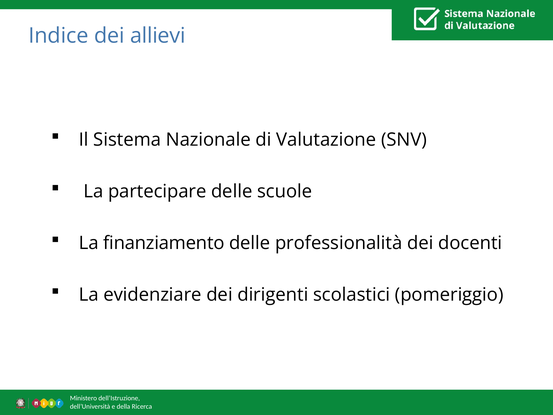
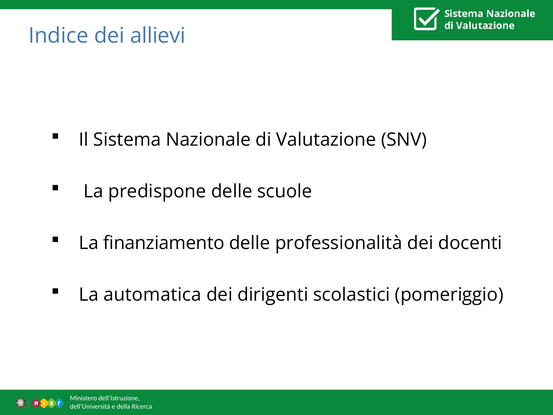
partecipare: partecipare -> predispone (157, 191)
evidenziare: evidenziare -> automatica (152, 295)
